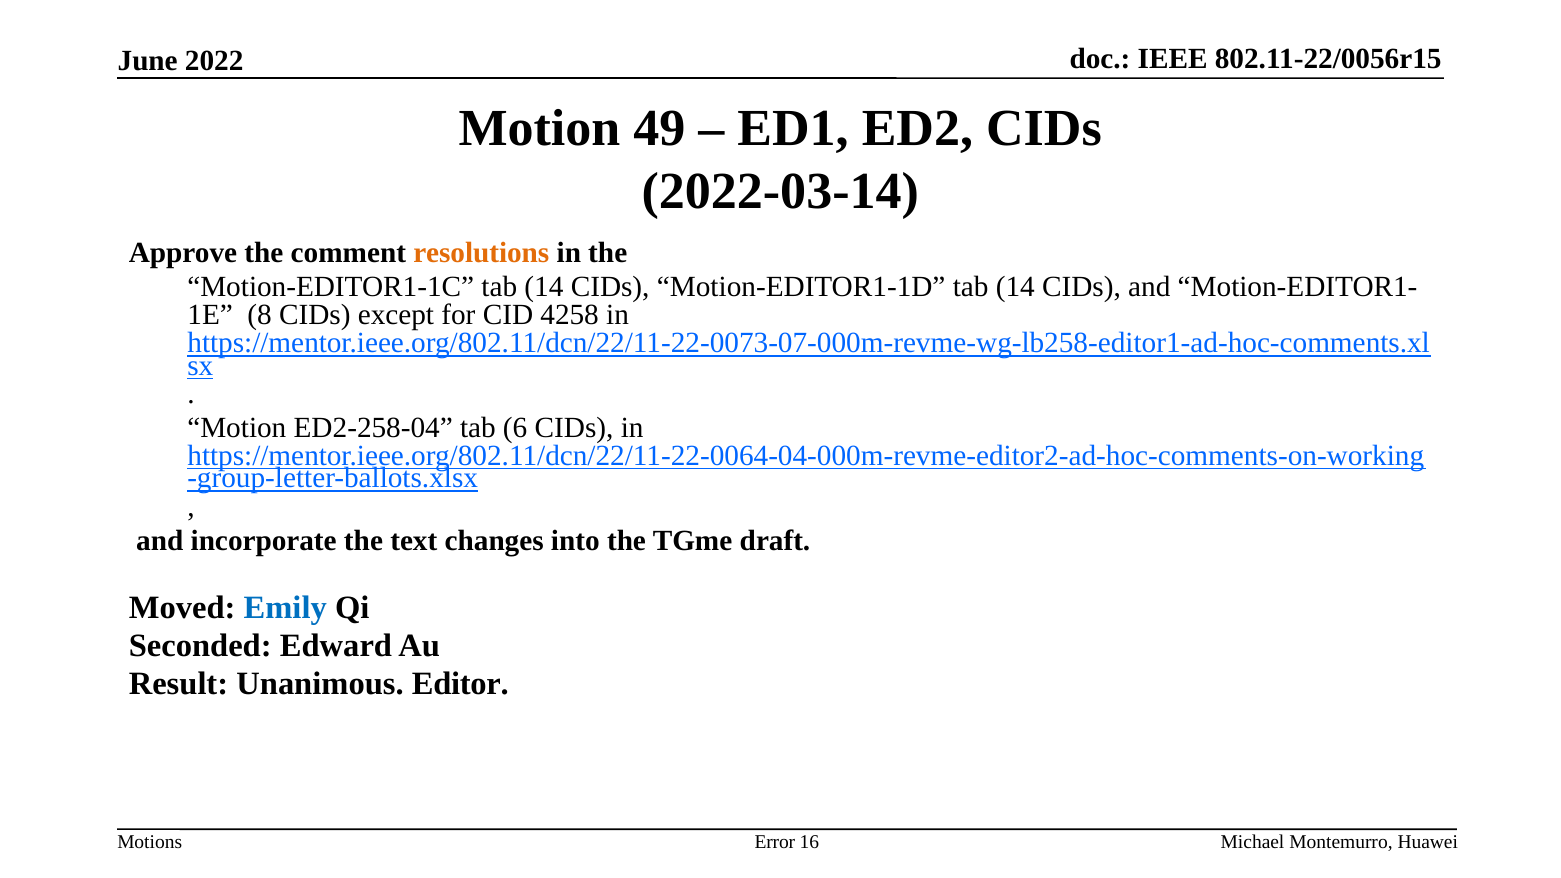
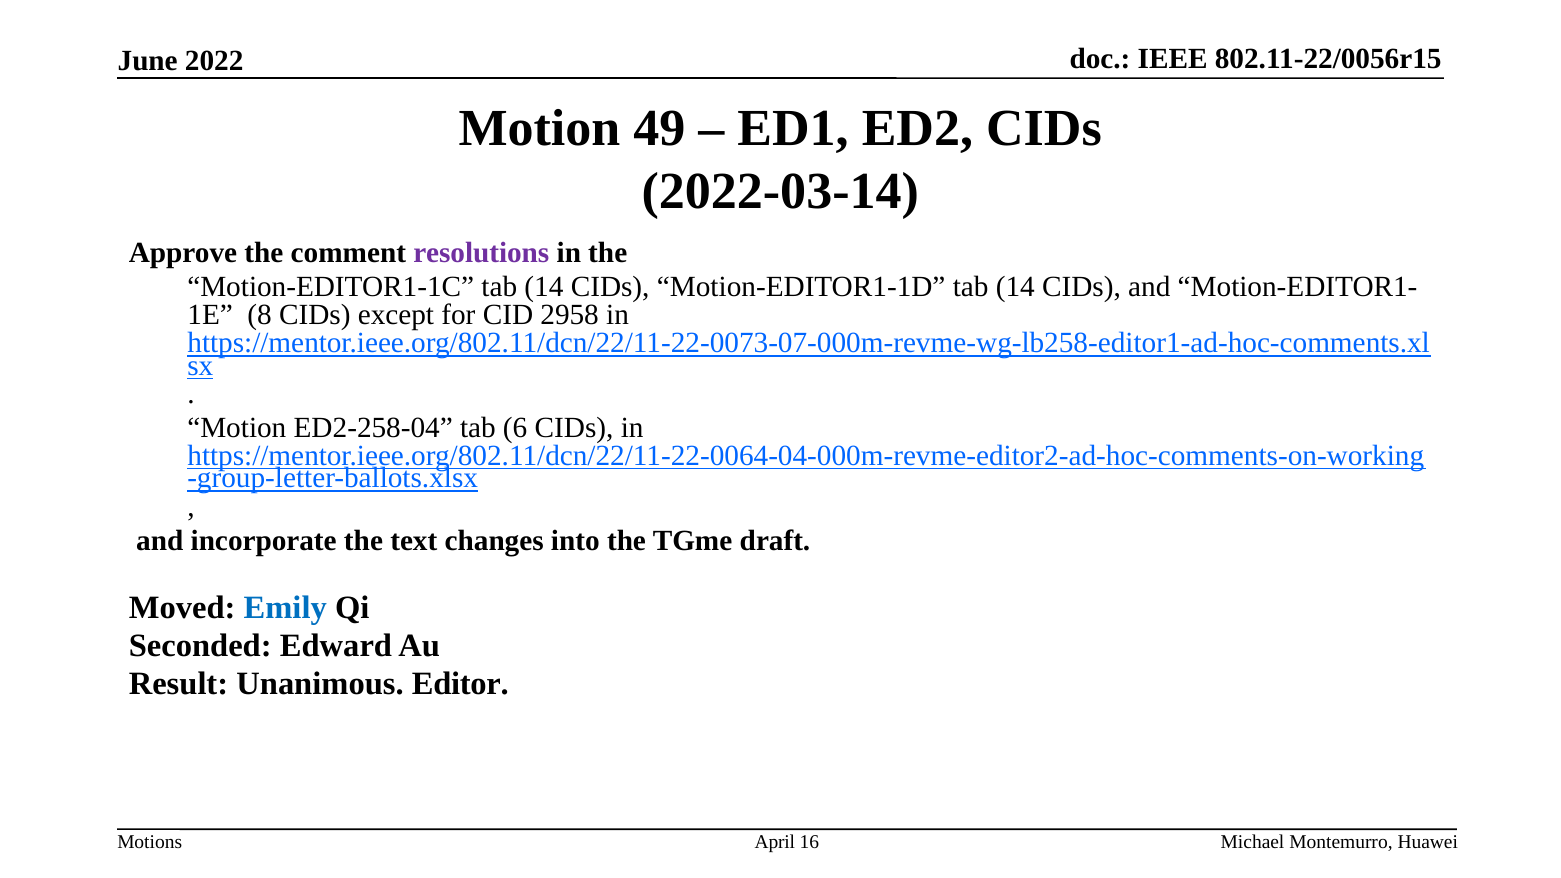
resolutions colour: orange -> purple (481, 253)
4258: 4258 -> 2958 (570, 315)
Error: Error -> April (775, 842)
